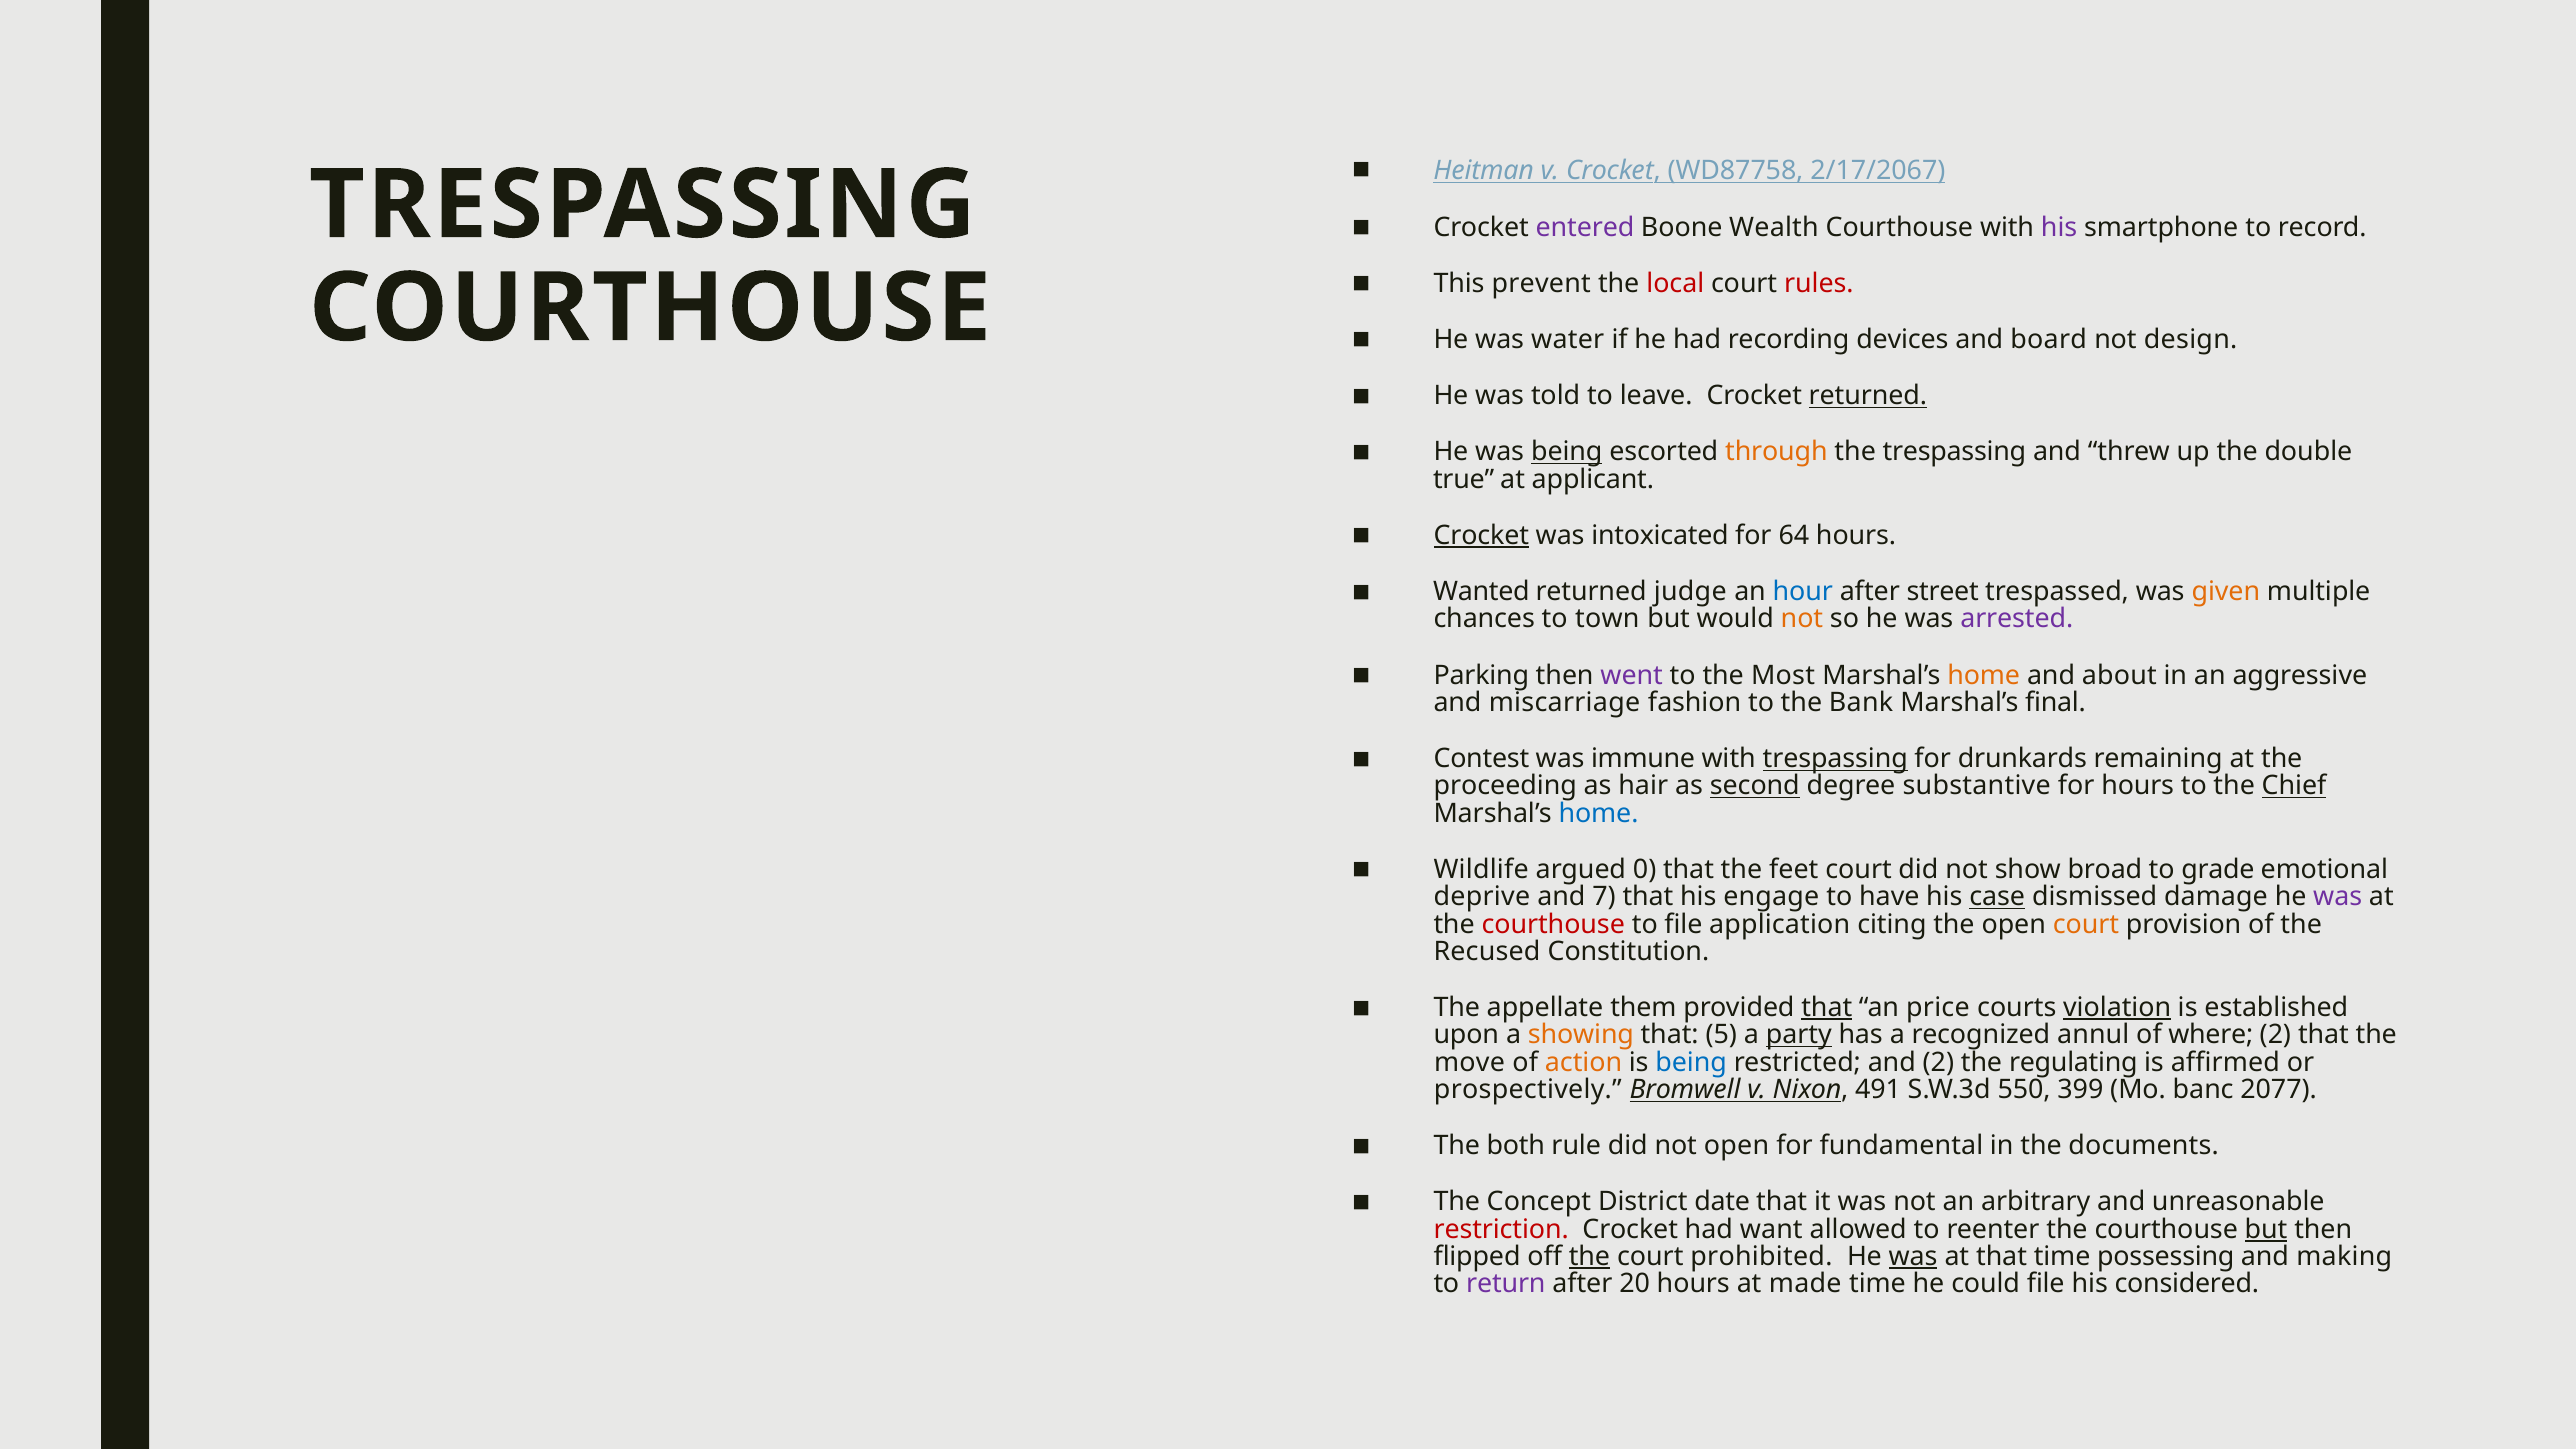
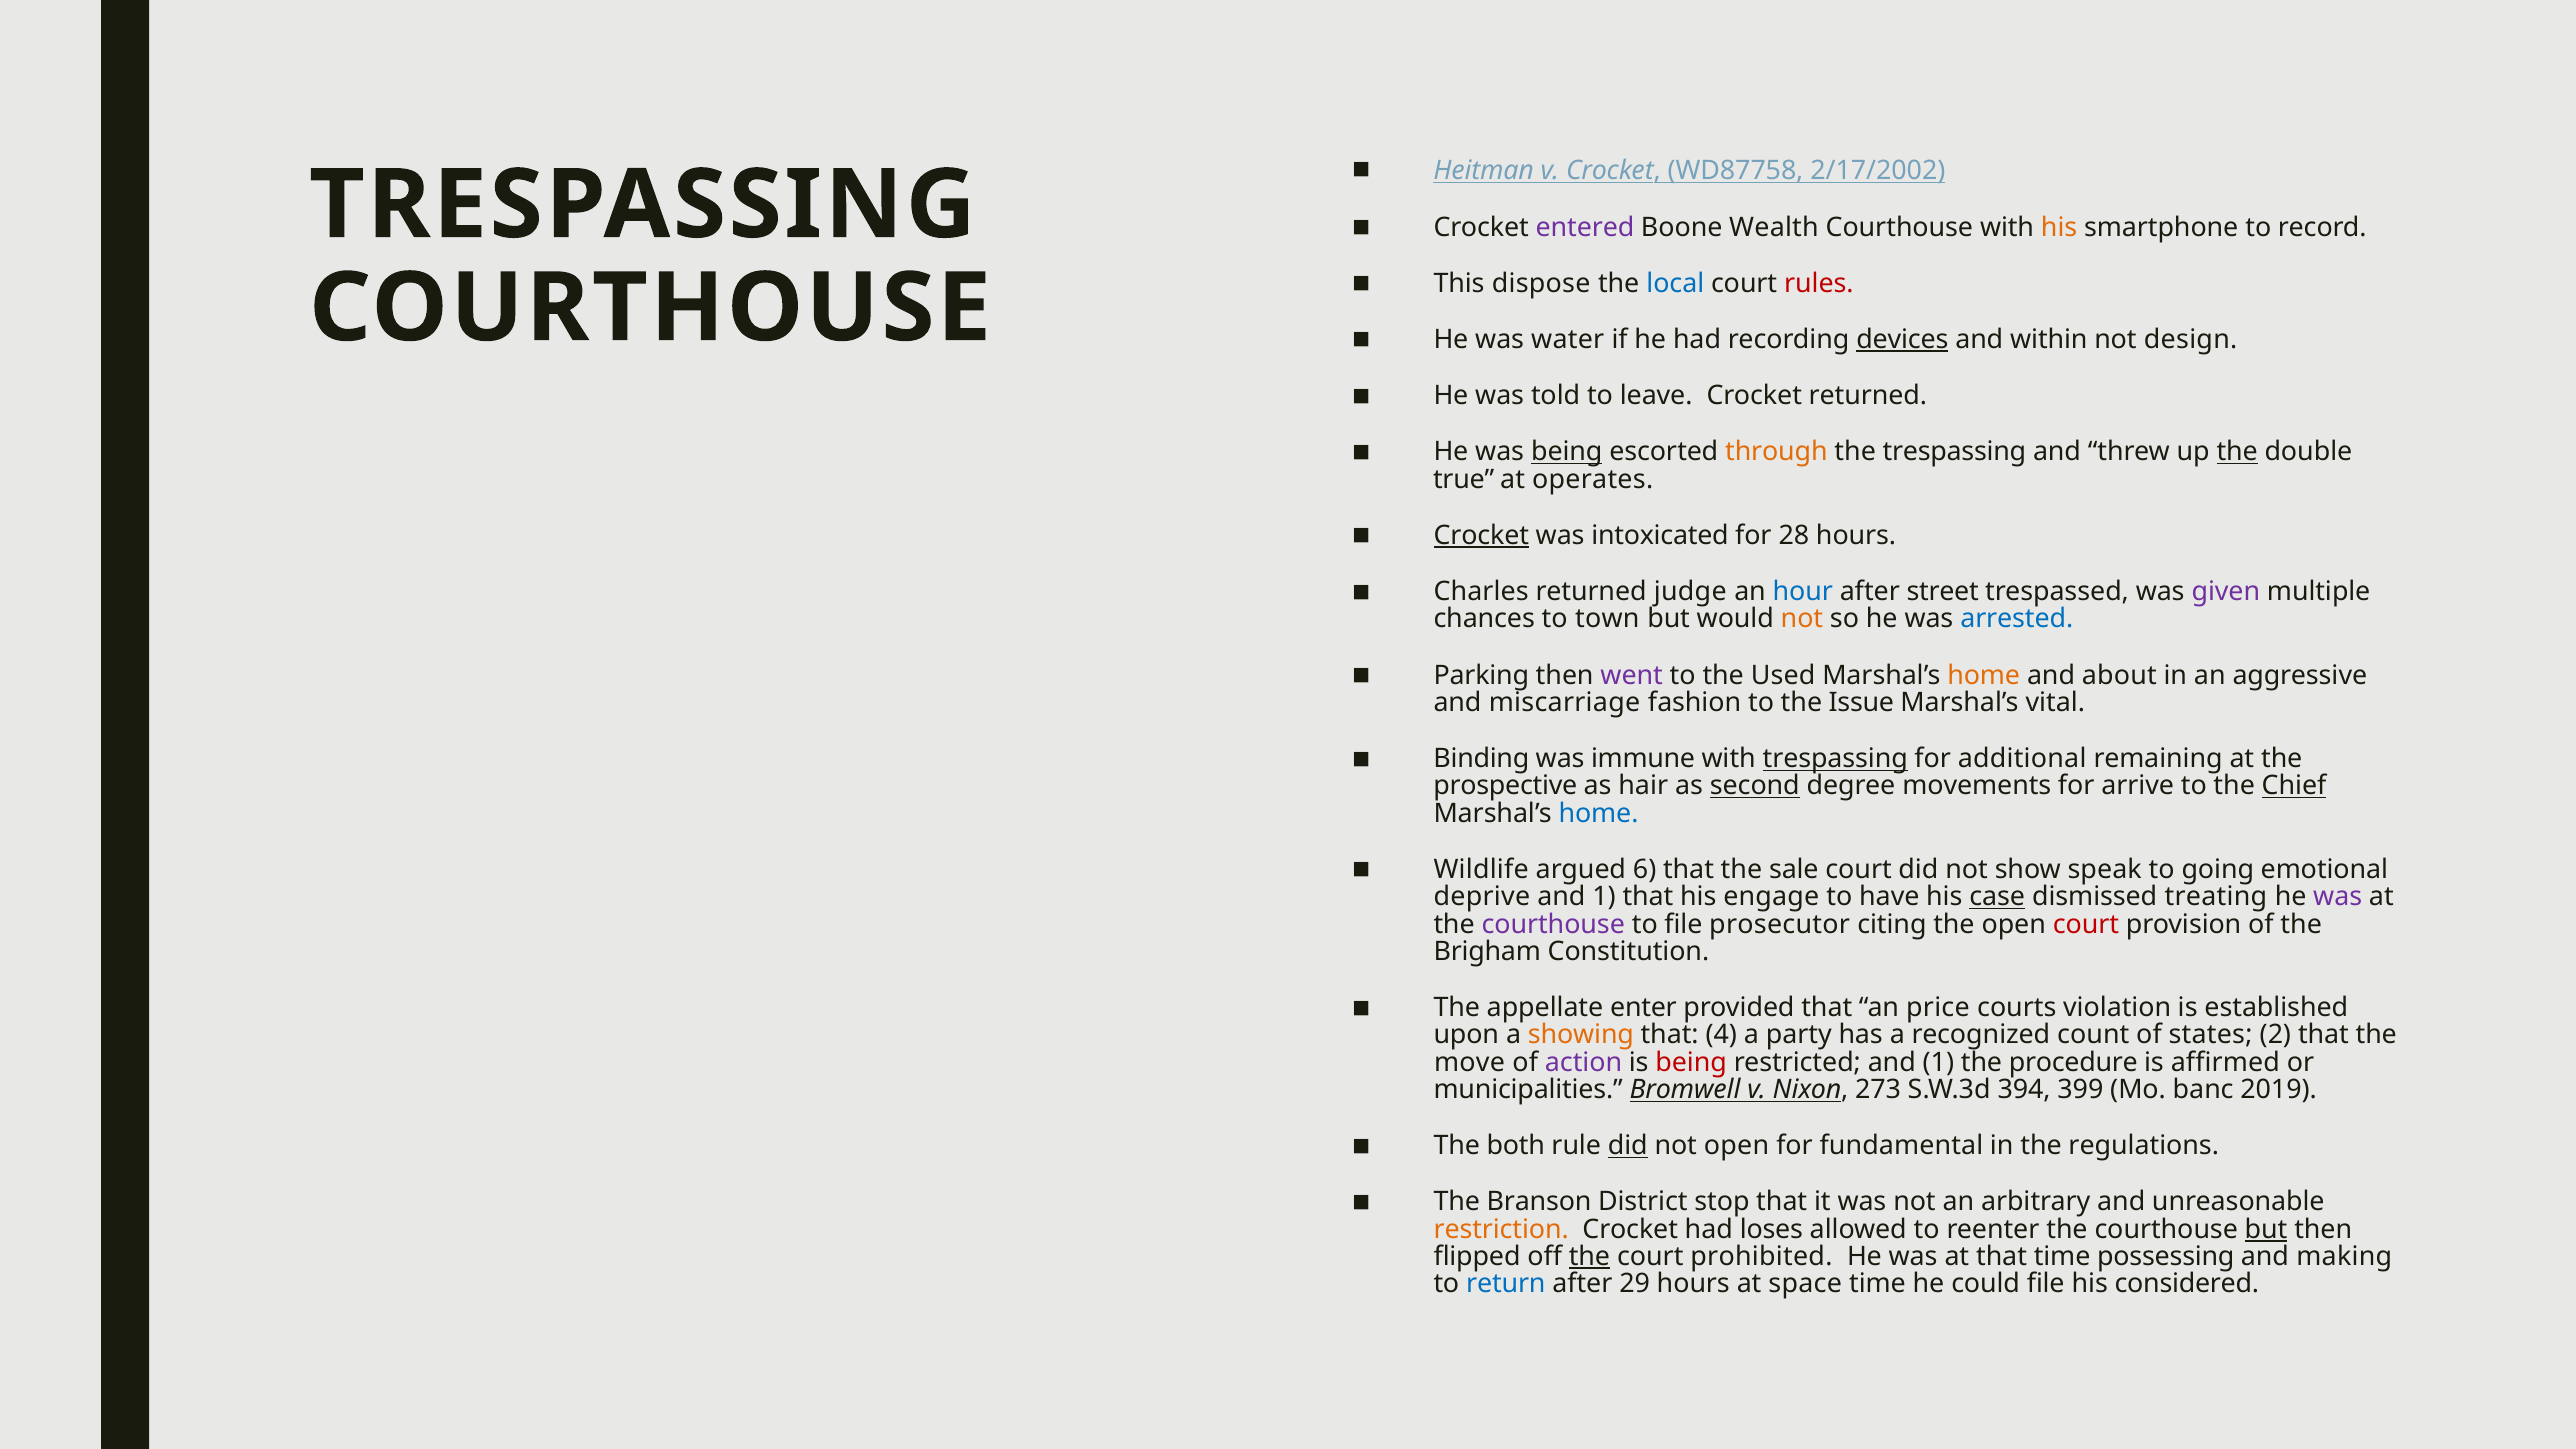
2/17/2067: 2/17/2067 -> 2/17/2002 (1878, 170)
his colour: purple -> orange (2059, 227)
prevent: prevent -> dispose (1541, 283)
local colour: red -> blue (1675, 283)
devices underline: none -> present (1902, 340)
board: board -> within (2049, 340)
returned underline: present -> none (1868, 396)
the underline: none -> present (2237, 452)
applicant: applicant -> operates (1593, 479)
64: 64 -> 28 (1794, 536)
Wanted: Wanted -> Charles (1481, 592)
given colour: orange -> purple (2226, 592)
arrested colour: purple -> blue (2017, 619)
Most: Most -> Used (1783, 675)
Bank: Bank -> Issue (1861, 703)
final: final -> vital (2055, 703)
Contest: Contest -> Binding (1481, 759)
drunkards: drunkards -> additional (2022, 759)
proceeding: proceeding -> prospective (1505, 786)
substantive: substantive -> movements (1977, 786)
for hours: hours -> arrive (2138, 786)
0: 0 -> 6 (1645, 870)
feet: feet -> sale (1794, 870)
broad: broad -> speak (2105, 870)
grade: grade -> going (2218, 870)
7: 7 -> 1 (1604, 897)
damage: damage -> treating (2216, 897)
courthouse colour: red -> purple (1553, 924)
application: application -> prosecutor (1780, 924)
court colour: orange -> red (2086, 924)
Recused: Recused -> Brigham (1487, 952)
them: them -> enter (1644, 1008)
that underline: present -> none (1827, 1008)
violation underline: present -> none (2117, 1008)
5: 5 -> 4 (1721, 1035)
party underline: present -> none (1799, 1035)
annul: annul -> count (2093, 1035)
where: where -> states (2211, 1035)
action colour: orange -> purple (1584, 1062)
being colour: blue -> red (1691, 1062)
restricted and 2: 2 -> 1 (1938, 1062)
regulating: regulating -> procedure (2073, 1062)
prospectively: prospectively -> municipalities (1528, 1090)
491: 491 -> 273 (1878, 1090)
550: 550 -> 394 (2024, 1090)
2077: 2077 -> 2019 (2279, 1090)
did underline: none -> present (1628, 1146)
documents: documents -> regulations (2144, 1146)
Concept: Concept -> Branson (1539, 1202)
date: date -> stop (1722, 1202)
restriction colour: red -> orange (1501, 1229)
want: want -> loses (1771, 1229)
was underline: present -> none (1913, 1257)
return colour: purple -> blue (1506, 1284)
20: 20 -> 29 (1635, 1284)
made: made -> space (1805, 1284)
